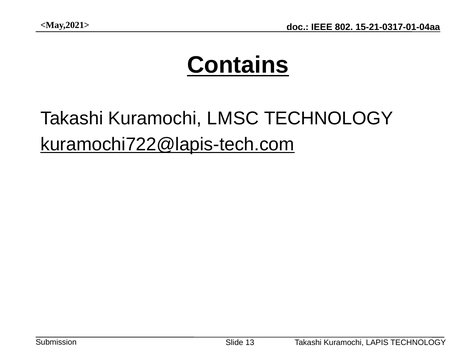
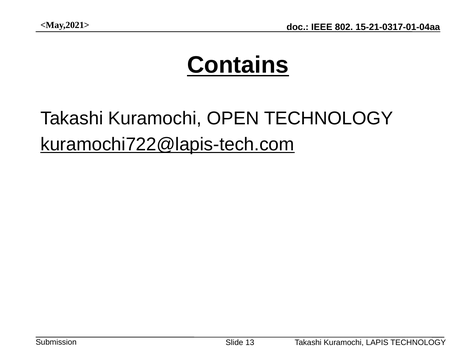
LMSC: LMSC -> OPEN (233, 118)
